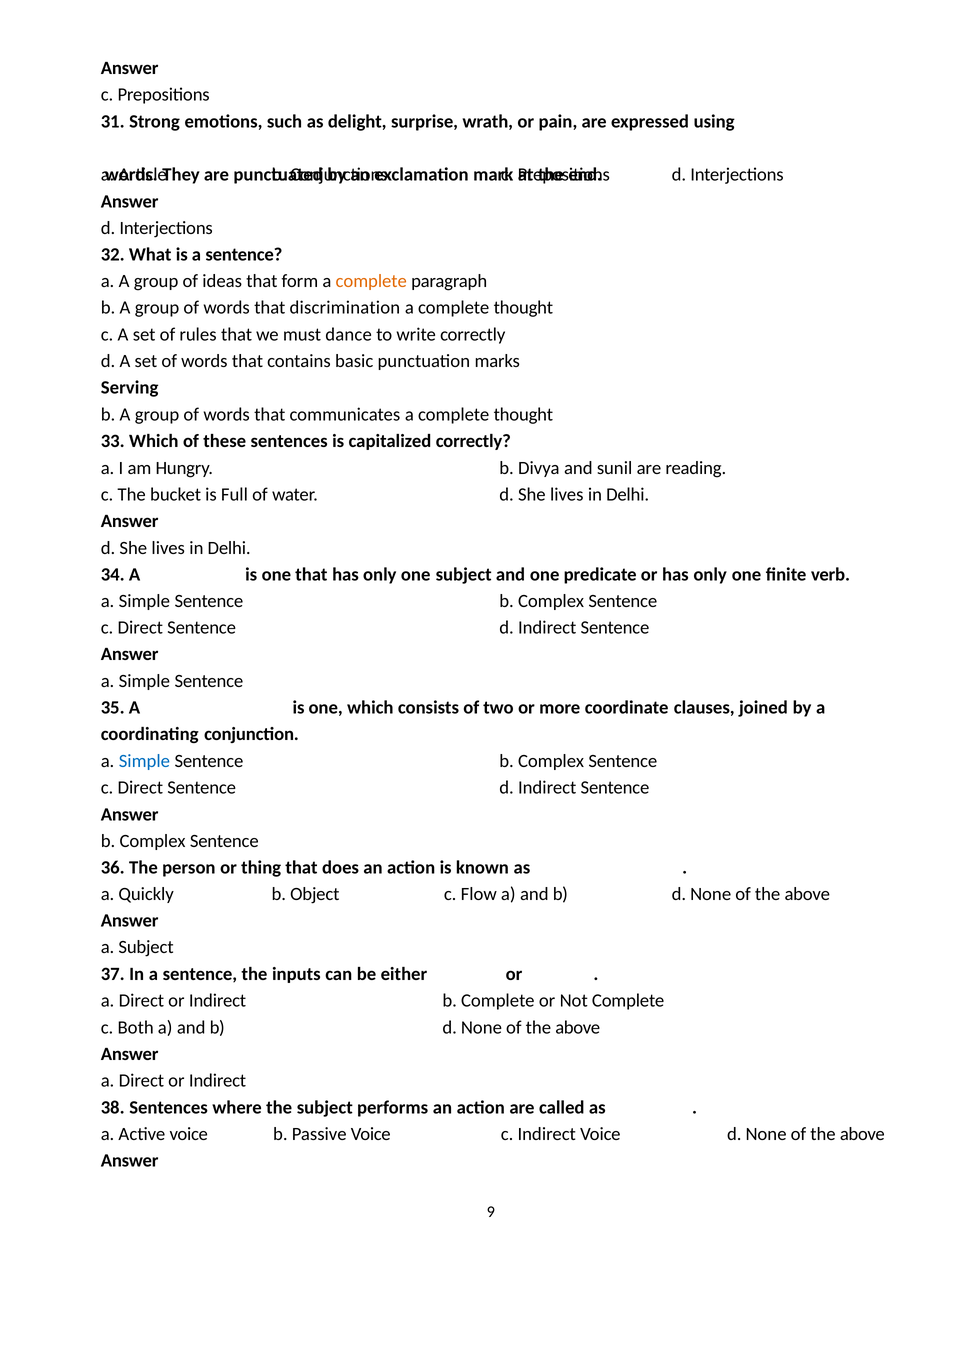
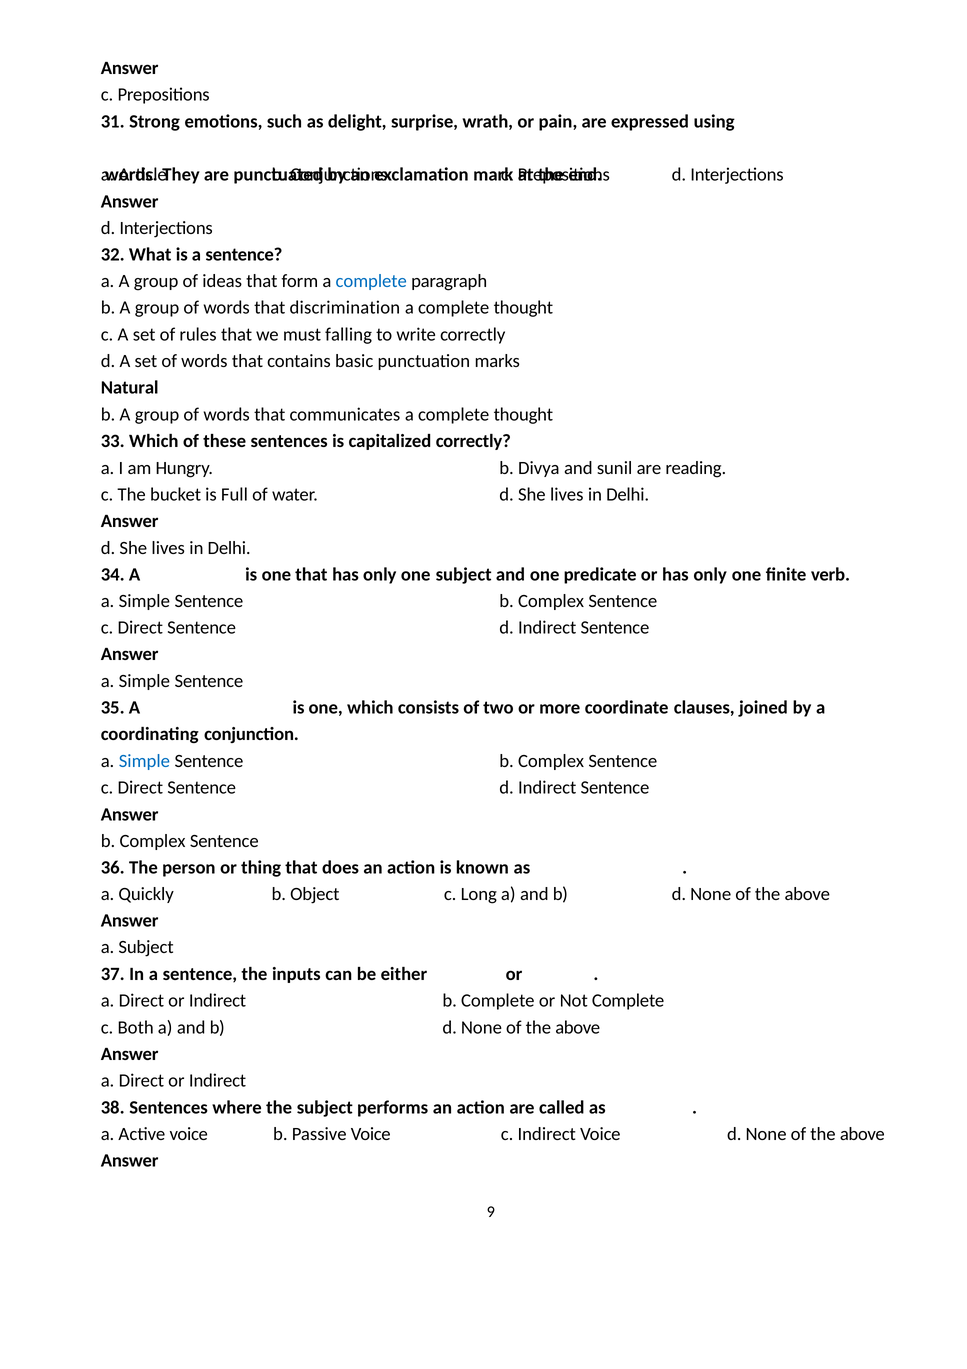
complete colour: orange -> blue (371, 281)
dance: dance -> falling (349, 335)
Serving: Serving -> Natural (130, 387)
Flow: Flow -> Long (479, 894)
